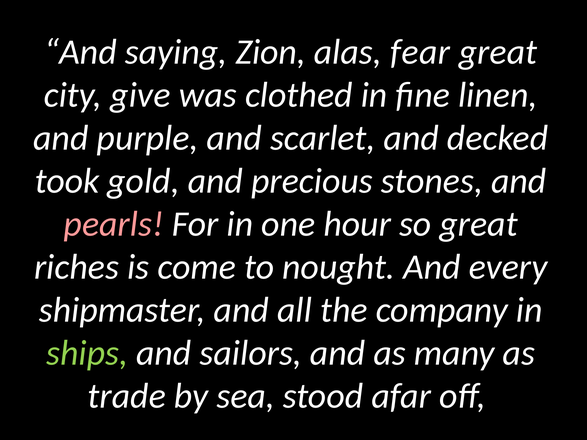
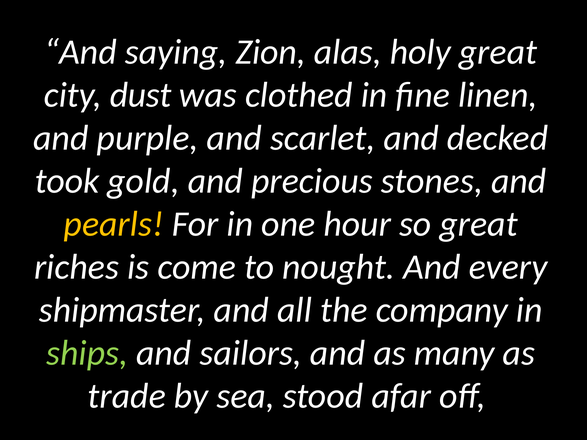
fear: fear -> holy (420, 52)
give: give -> dust (141, 95)
pearls colour: pink -> yellow (114, 224)
